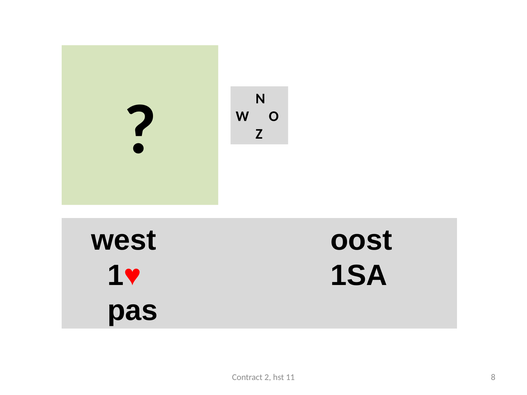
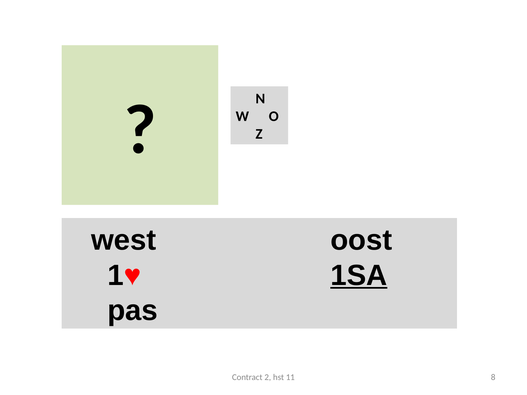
1SA underline: none -> present (359, 276)
